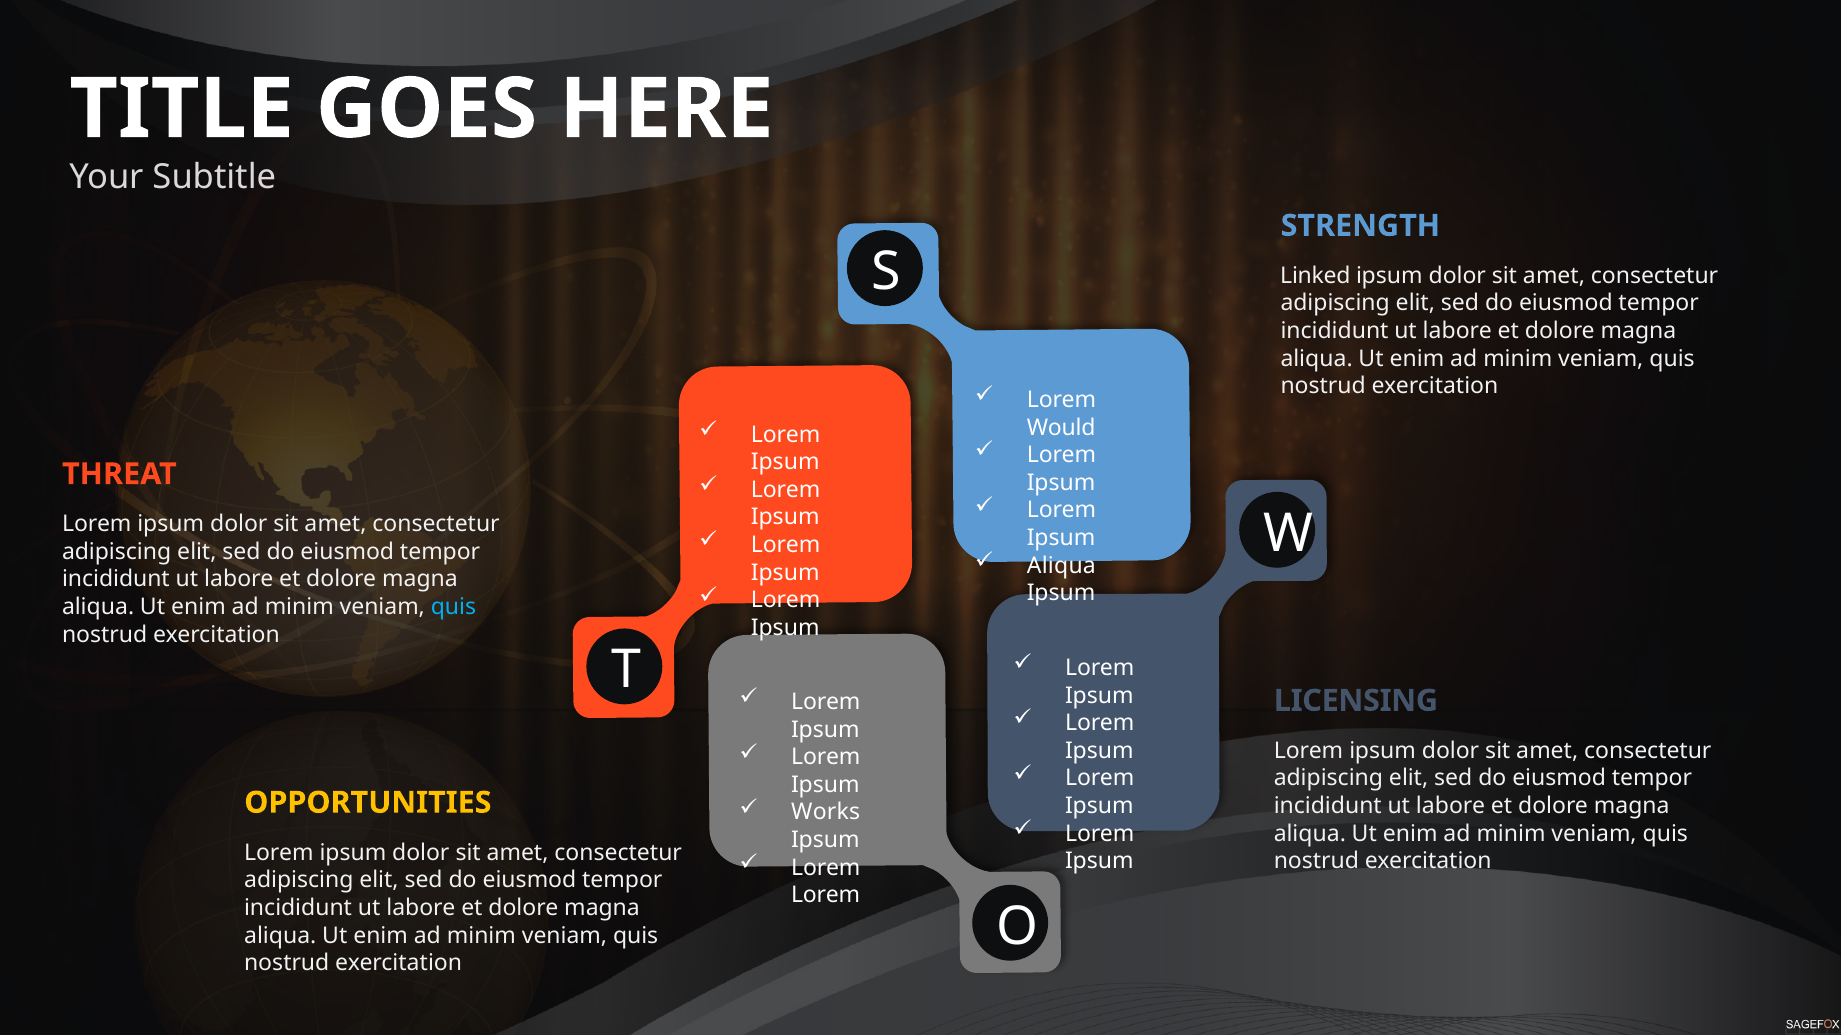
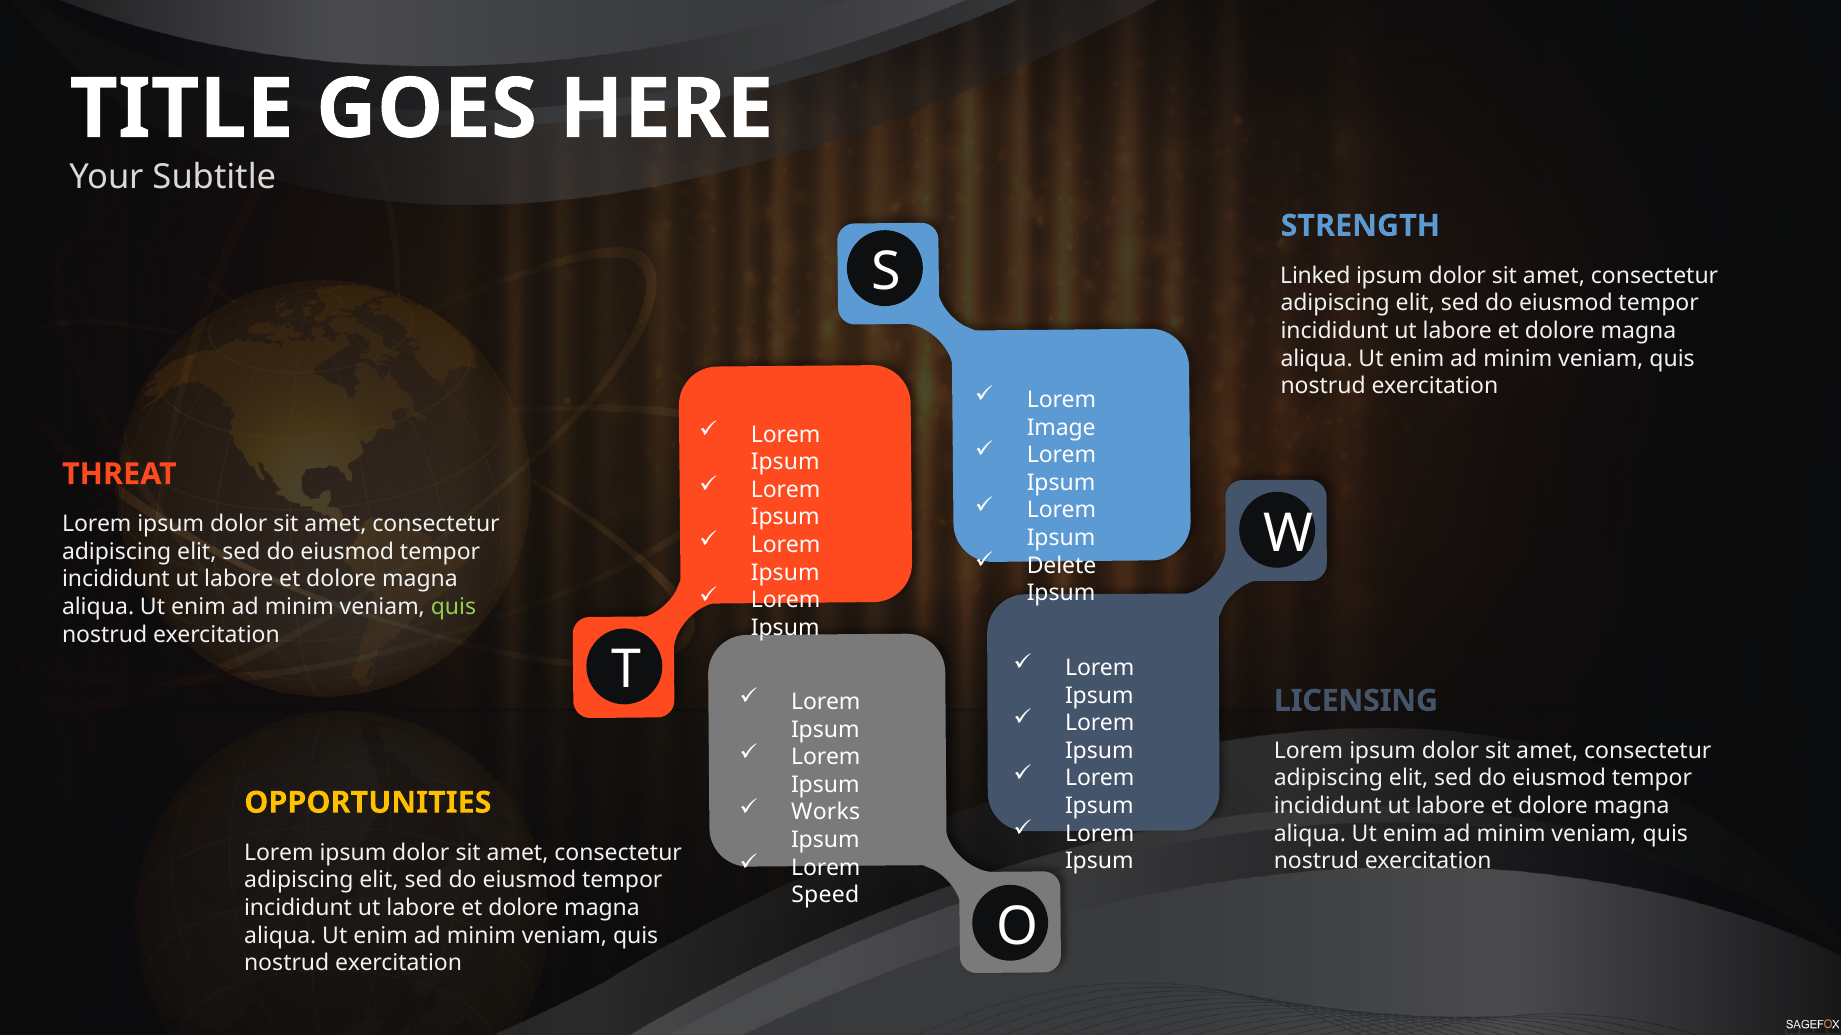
Would: Would -> Image (1061, 428)
Aliqua: Aliqua -> Delete (1062, 566)
quis colour: light blue -> light green (453, 607)
Lorem: Lorem -> Speed (825, 896)
